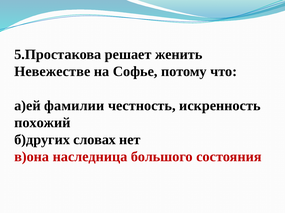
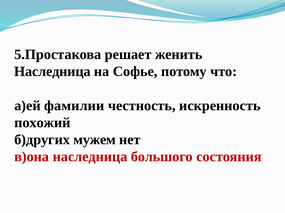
Невежестве: Невежестве -> Наследница (52, 72)
словах: словах -> мужем (95, 140)
